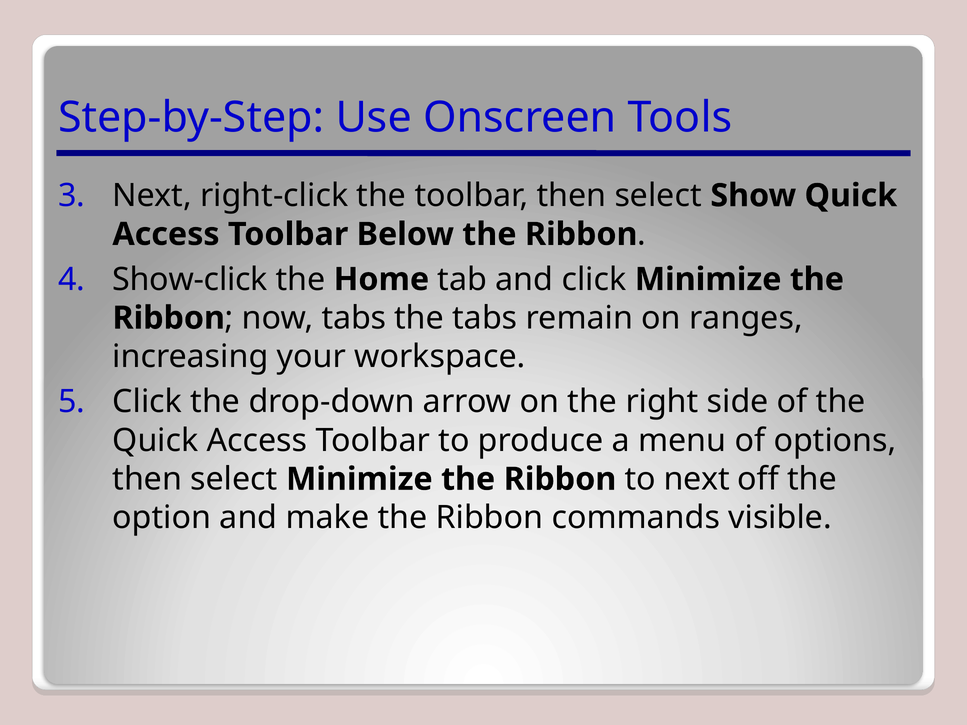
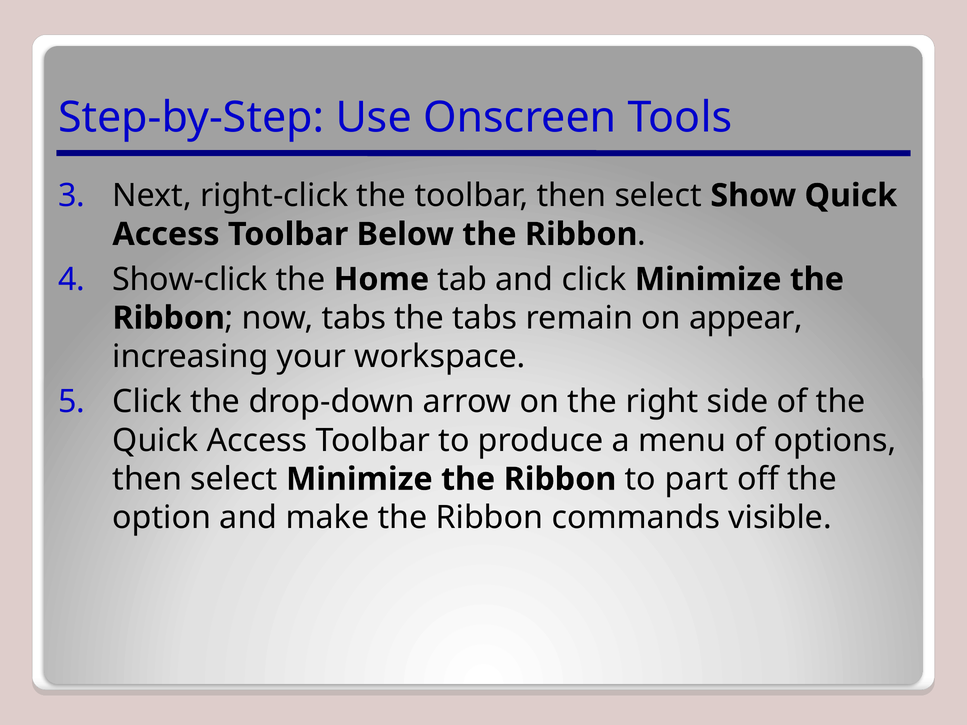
ranges: ranges -> appear (746, 318)
to next: next -> part (696, 479)
